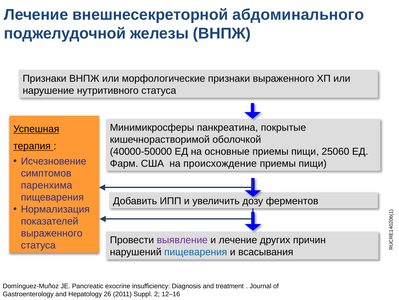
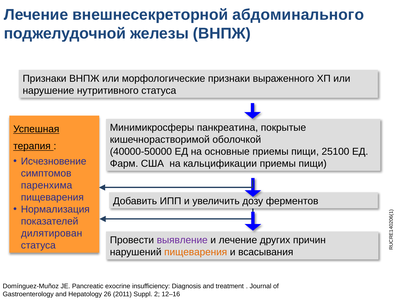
25060: 25060 -> 25100 (335, 151)
происхождение: происхождение -> кальцификации (220, 163)
выраженного: выраженного -> дилятирован (52, 233)
пищеварения colour: blue -> orange (196, 252)
